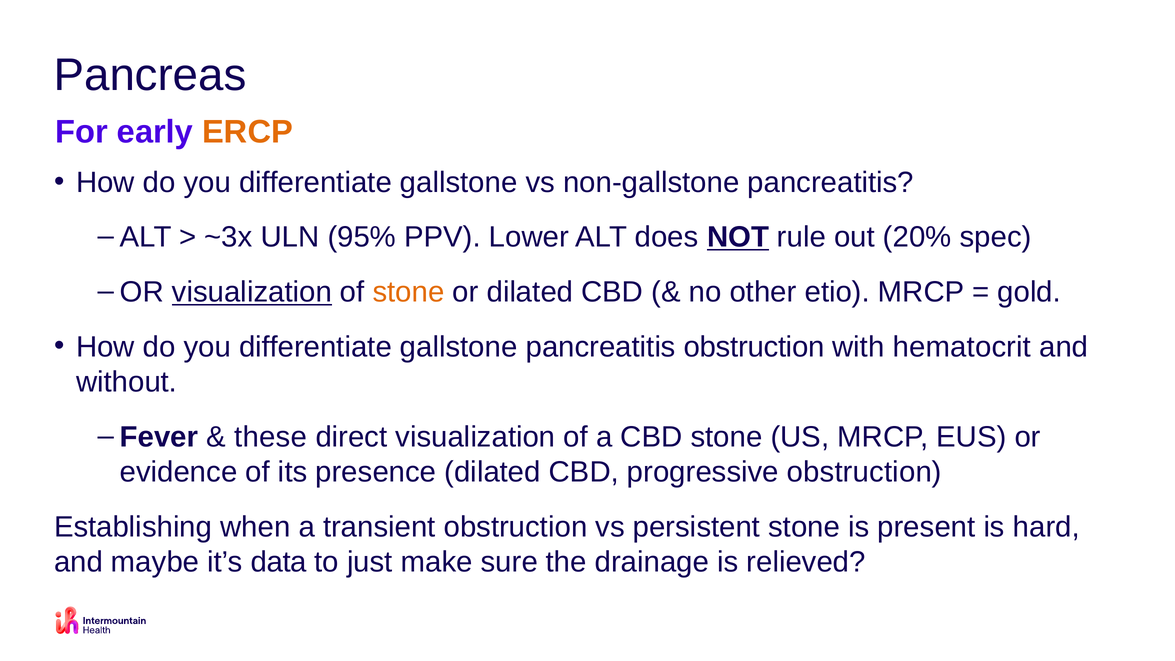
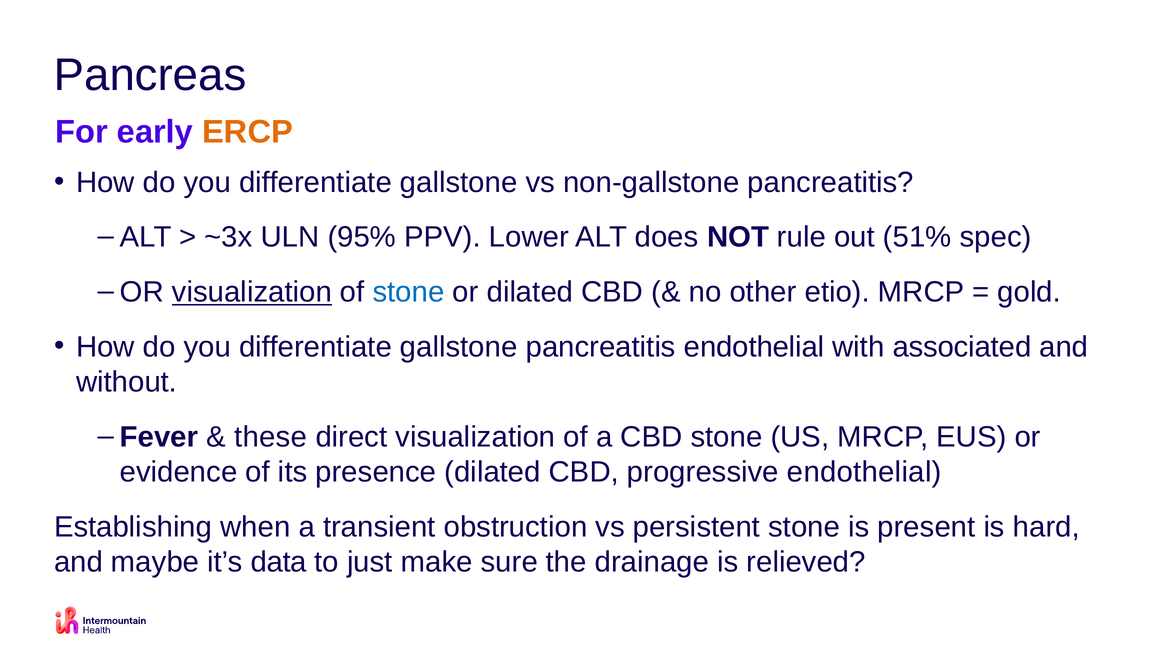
NOT underline: present -> none (738, 237)
20%: 20% -> 51% (917, 237)
stone colour: orange -> blue (408, 292)
pancreatitis obstruction: obstruction -> endothelial (754, 347)
hematocrit: hematocrit -> associated (962, 347)
progressive obstruction: obstruction -> endothelial (864, 472)
